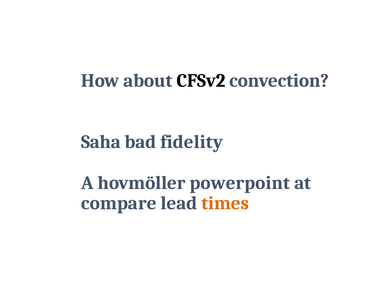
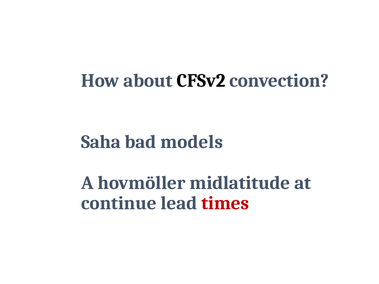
fidelity: fidelity -> models (192, 142)
powerpoint: powerpoint -> midlatitude (240, 183)
compare: compare -> continue (119, 203)
times colour: orange -> red (225, 203)
